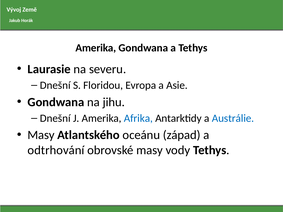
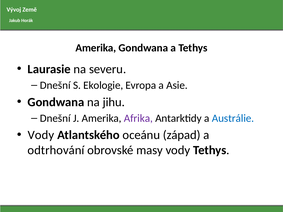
Floridou: Floridou -> Ekologie (103, 85)
Afrika colour: blue -> purple (138, 118)
Masy: Masy -> Vody (41, 135)
